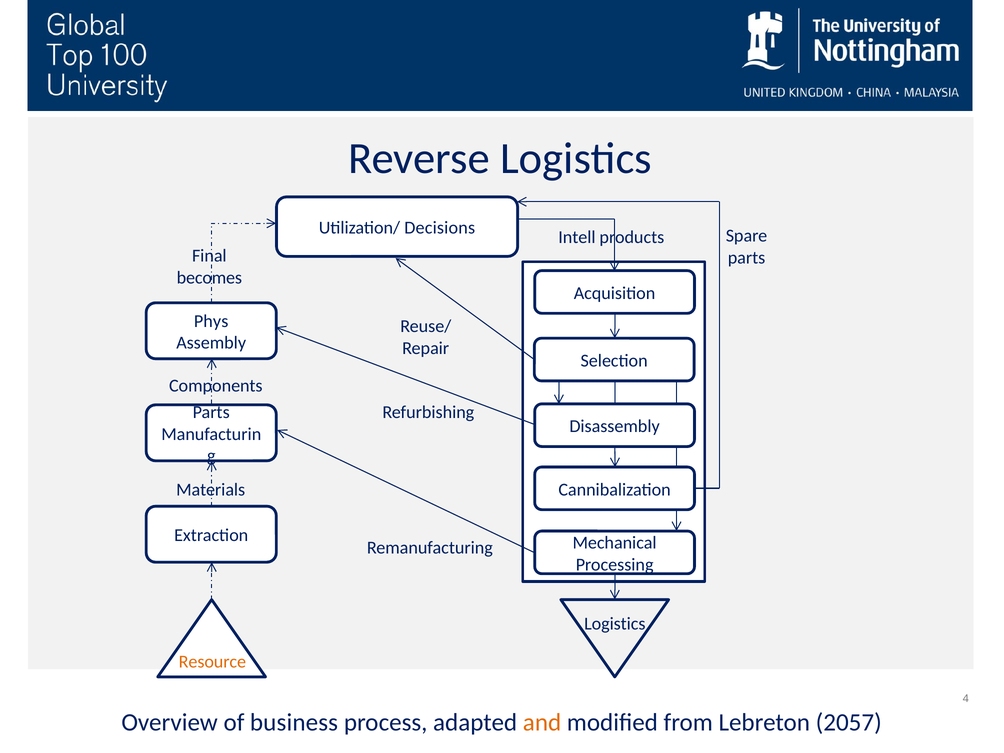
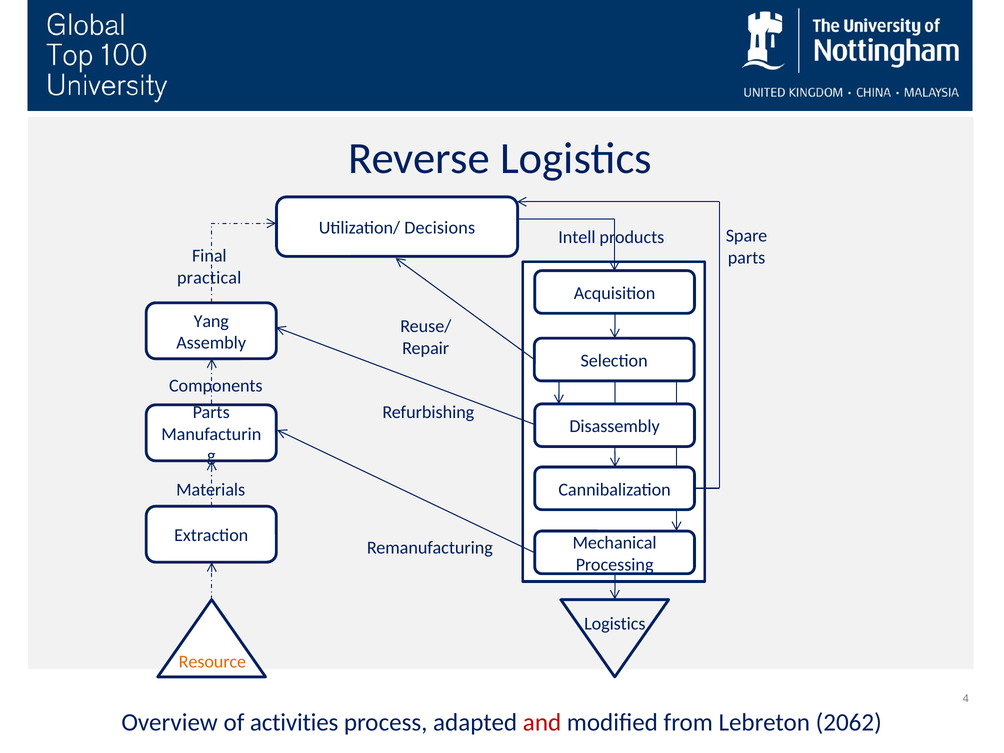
becomes: becomes -> practical (209, 278)
Phys: Phys -> Yang (211, 321)
business: business -> activities (294, 723)
and colour: orange -> red (542, 723)
2057: 2057 -> 2062 (849, 723)
